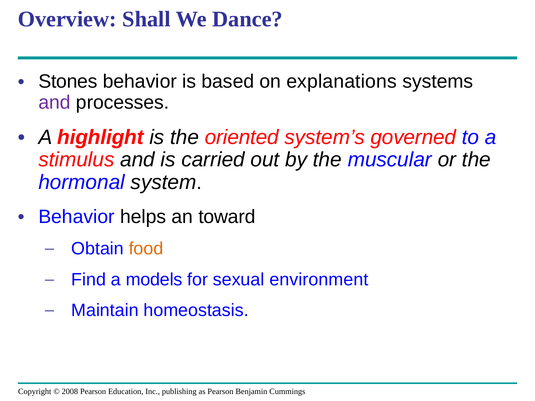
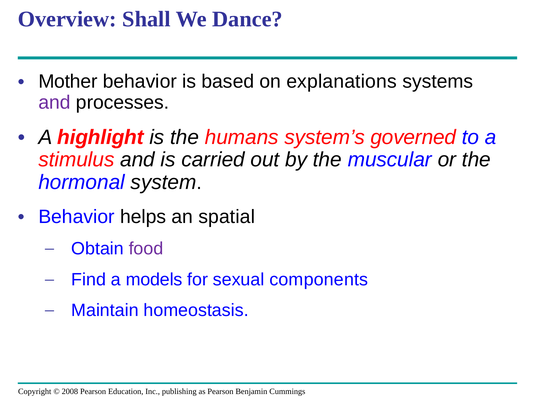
Stones: Stones -> Mother (68, 82)
oriented: oriented -> humans (242, 137)
toward: toward -> spatial (227, 217)
food colour: orange -> purple (146, 249)
environment: environment -> components (319, 280)
